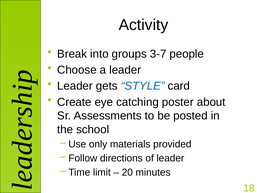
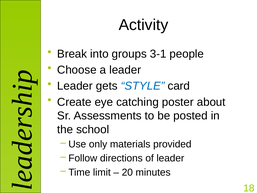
3-7: 3-7 -> 3-1 (158, 54)
